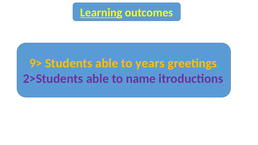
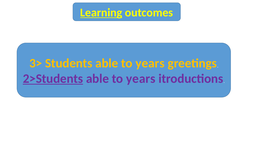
9>: 9> -> 3> (36, 63)
2>Students underline: none -> present (53, 79)
name: name -> years (141, 79)
